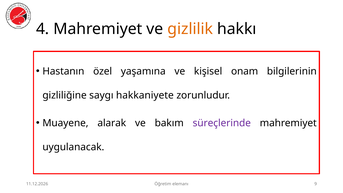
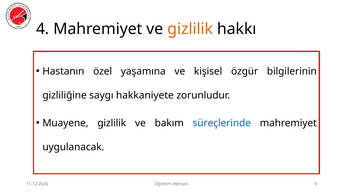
onam: onam -> özgür (245, 71)
Muayene alarak: alarak -> gizlilik (112, 123)
süreçlerinde colour: purple -> blue (222, 123)
